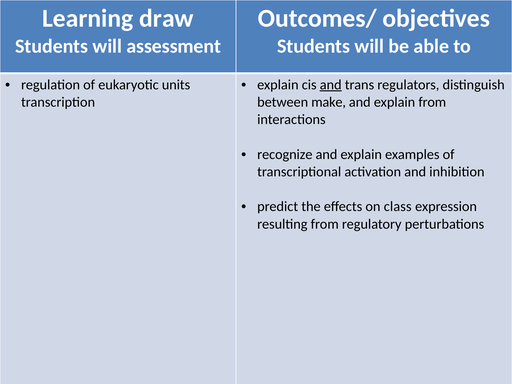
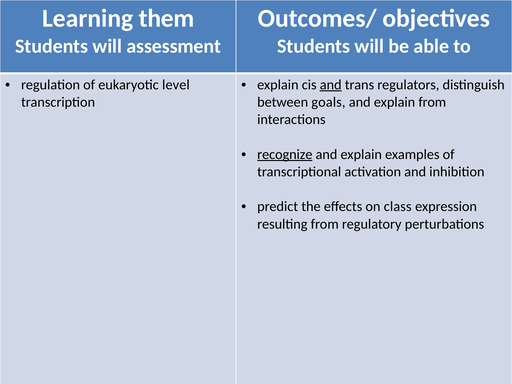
draw: draw -> them (167, 19)
units: units -> level (176, 85)
make: make -> goals (328, 102)
recognize underline: none -> present (285, 154)
